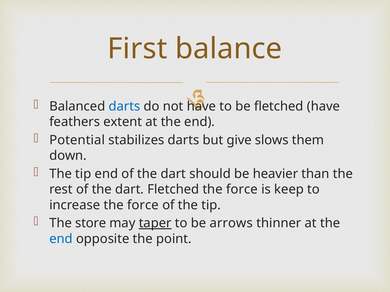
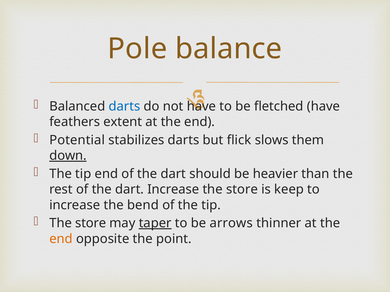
First: First -> Pole (137, 49)
give: give -> flick (239, 140)
down underline: none -> present (68, 156)
dart Fletched: Fletched -> Increase (173, 190)
force: force -> store (242, 190)
increase the force: force -> bend (143, 205)
end colour: blue -> orange (61, 239)
